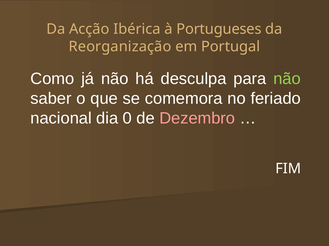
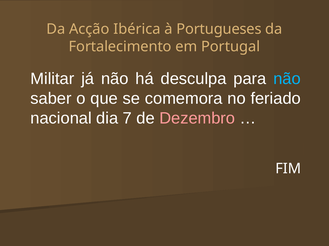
Reorganização: Reorganização -> Fortalecimento (120, 47)
Como: Como -> Militar (52, 79)
não colour: light green -> light blue (287, 79)
0: 0 -> 7 (127, 119)
